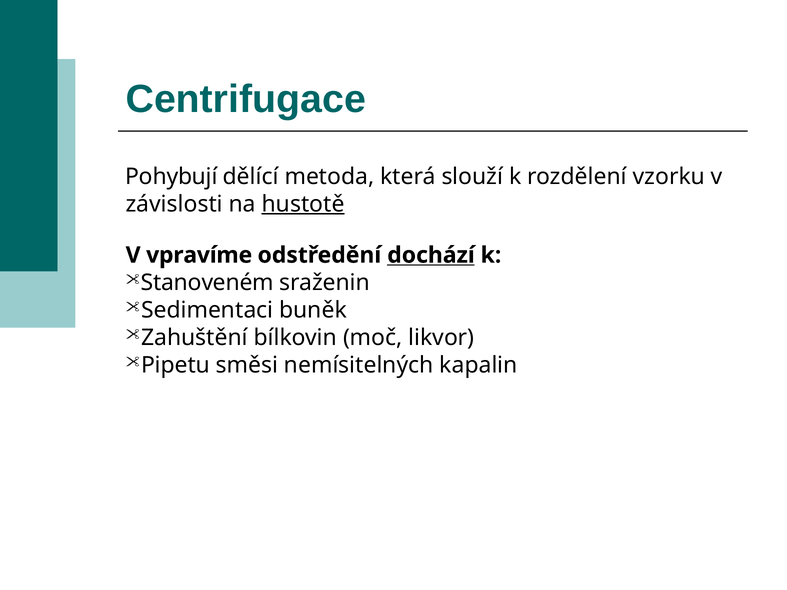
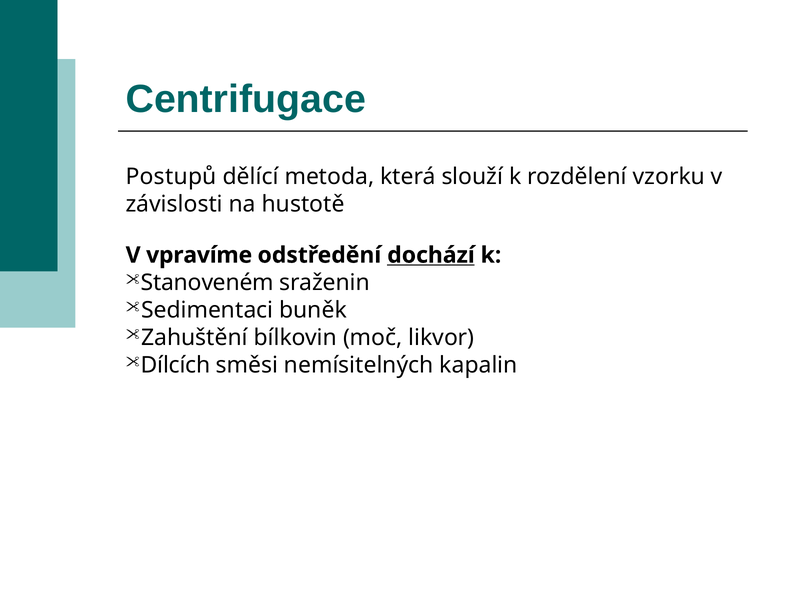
Pohybují: Pohybují -> Postupů (171, 177)
hustotě underline: present -> none (303, 204)
Pipetu: Pipetu -> Dílcích (176, 365)
